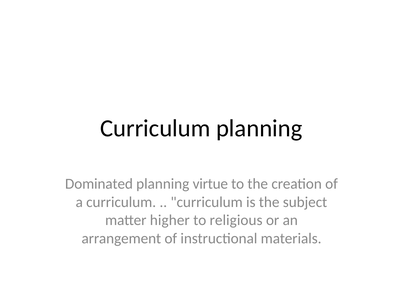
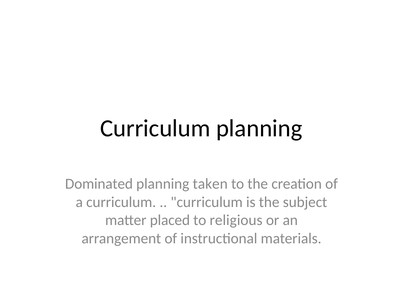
virtue: virtue -> taken (210, 183)
higher: higher -> placed (170, 220)
